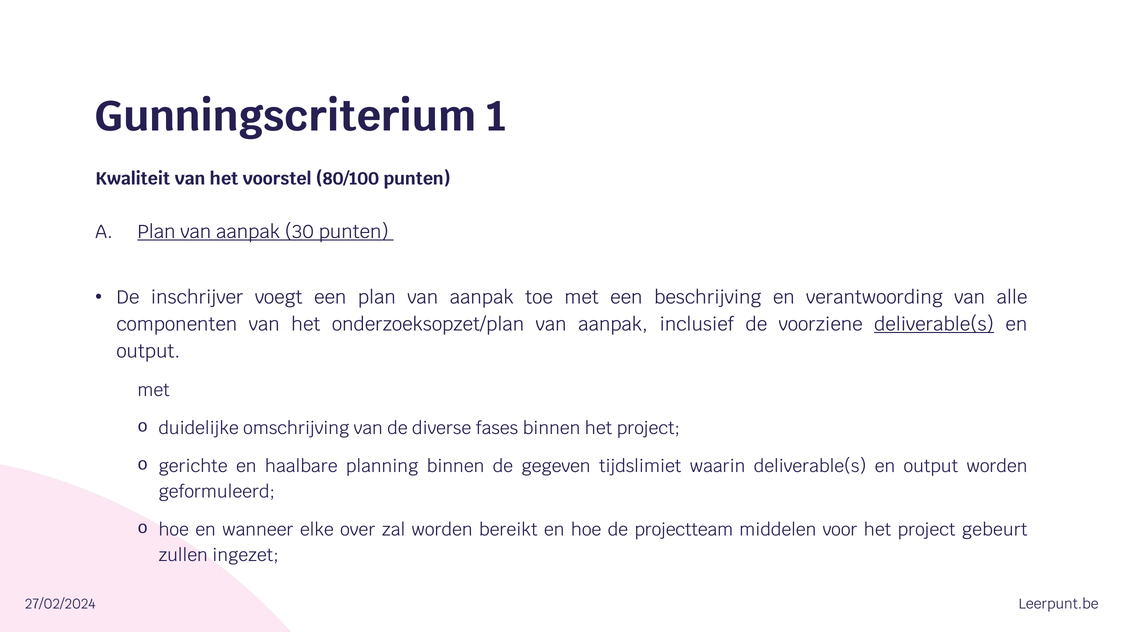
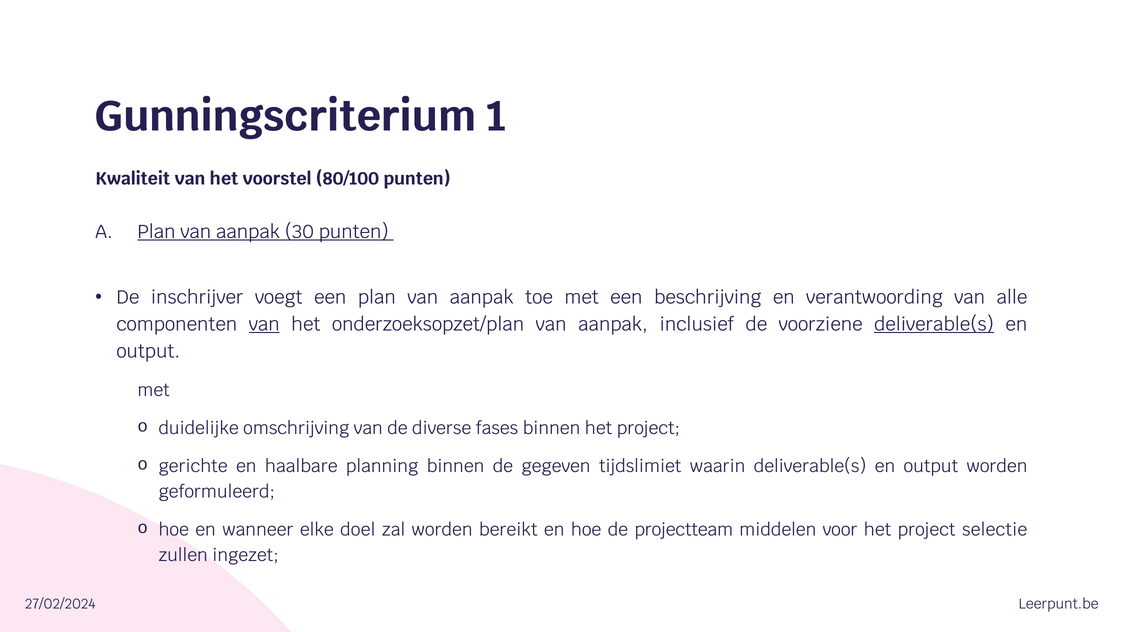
van underline: none -> present (264, 324)
over: over -> doel (358, 530)
gebeurt: gebeurt -> selectie (995, 530)
